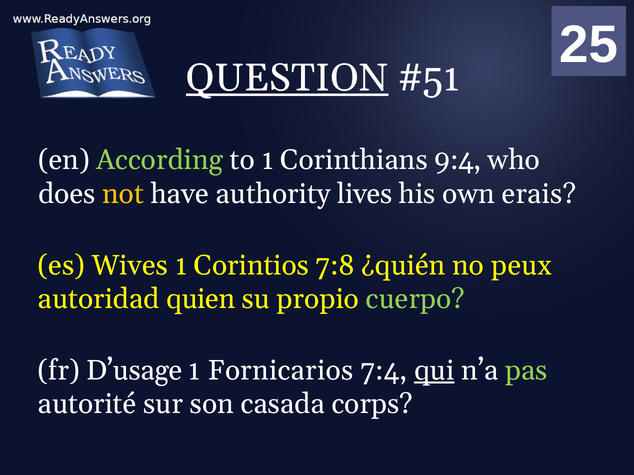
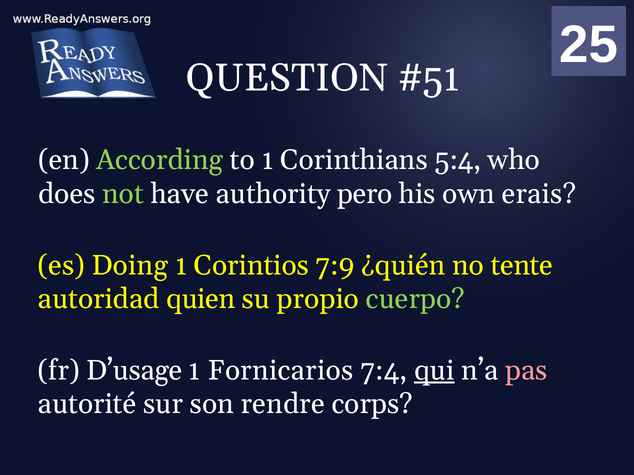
QUESTION underline: present -> none (287, 78)
9:4: 9:4 -> 5:4 (458, 160)
not colour: yellow -> light green (123, 194)
lives: lives -> pero (365, 194)
Wives: Wives -> Doing (130, 266)
7:8: 7:8 -> 7:9 (335, 266)
peux: peux -> tente (522, 266)
pas colour: light green -> pink (526, 371)
casada: casada -> rendre (283, 405)
